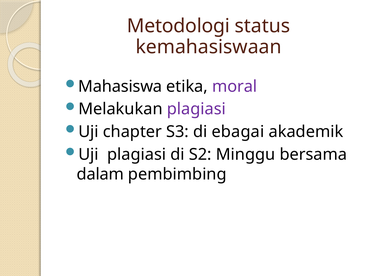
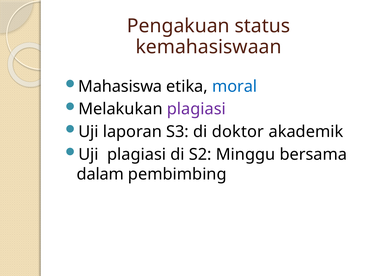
Metodologi: Metodologi -> Pengakuan (178, 26)
moral colour: purple -> blue (235, 86)
chapter: chapter -> laporan (132, 132)
ebagai: ebagai -> doktor (238, 132)
